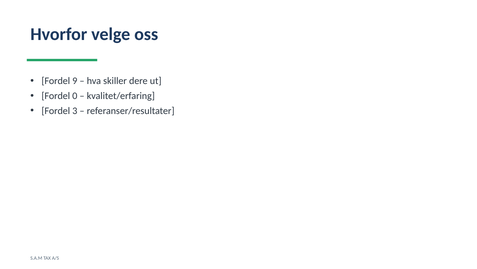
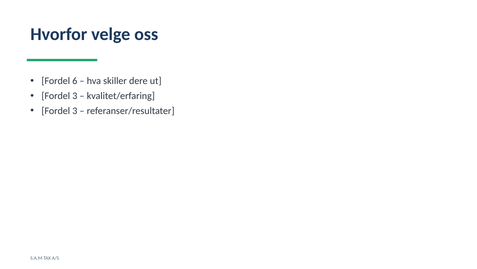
9: 9 -> 6 (75, 81)
0: 0 -> 3 (75, 96)
